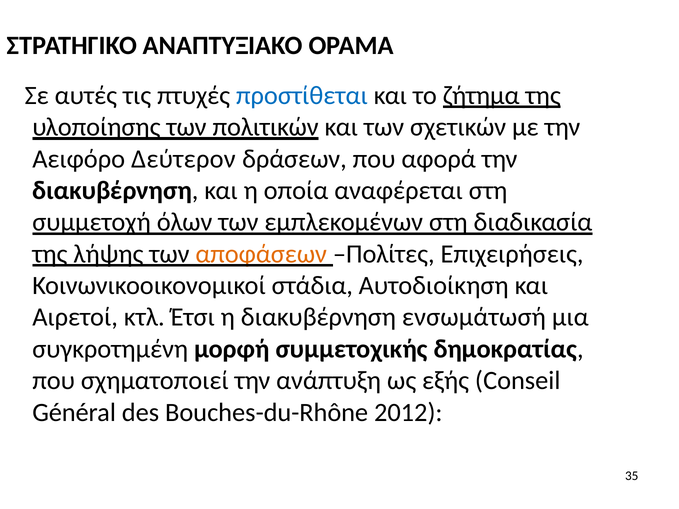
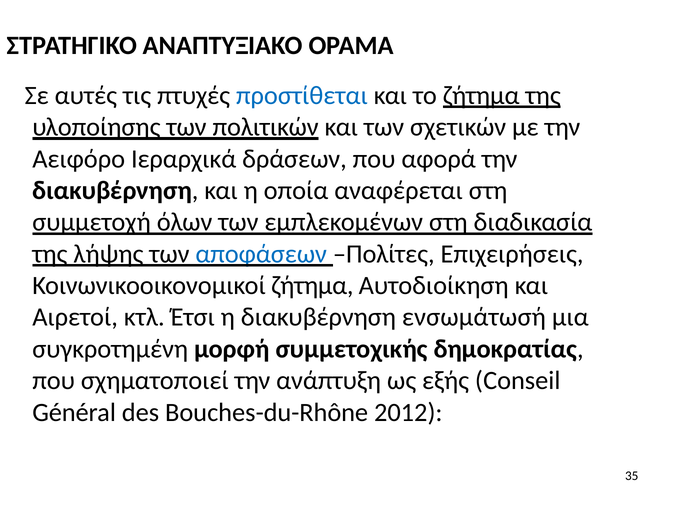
Δεύτερον: Δεύτερον -> Ιεραρχικά (184, 159)
αποφάσεων colour: orange -> blue (261, 254)
Κοινωνικοοικονομικοί στάδια: στάδια -> ζήτημα (312, 286)
